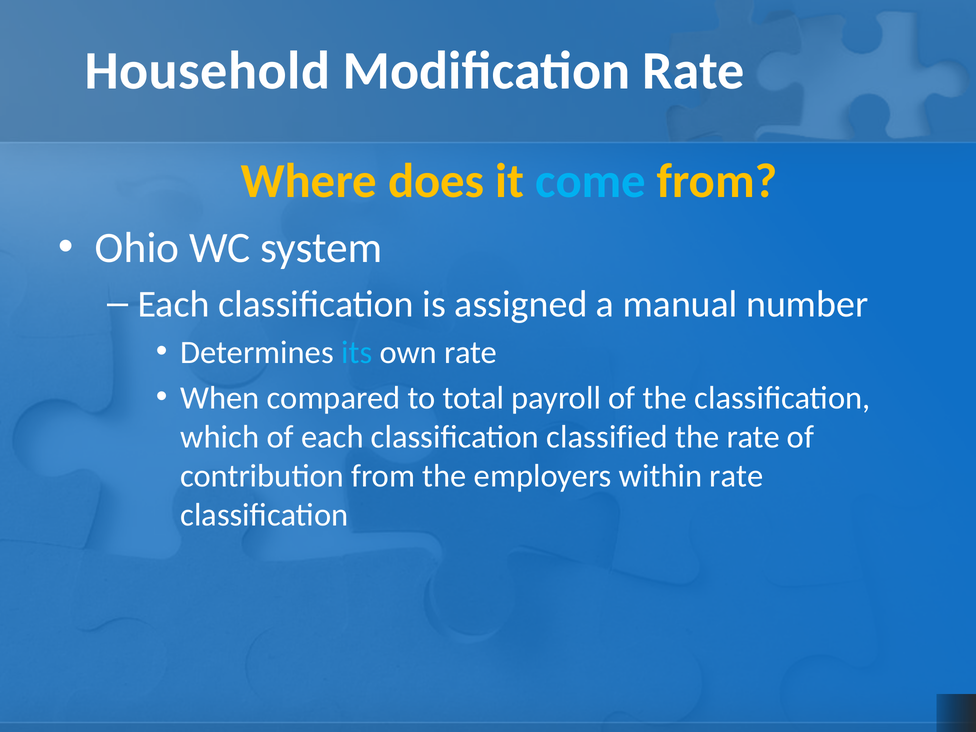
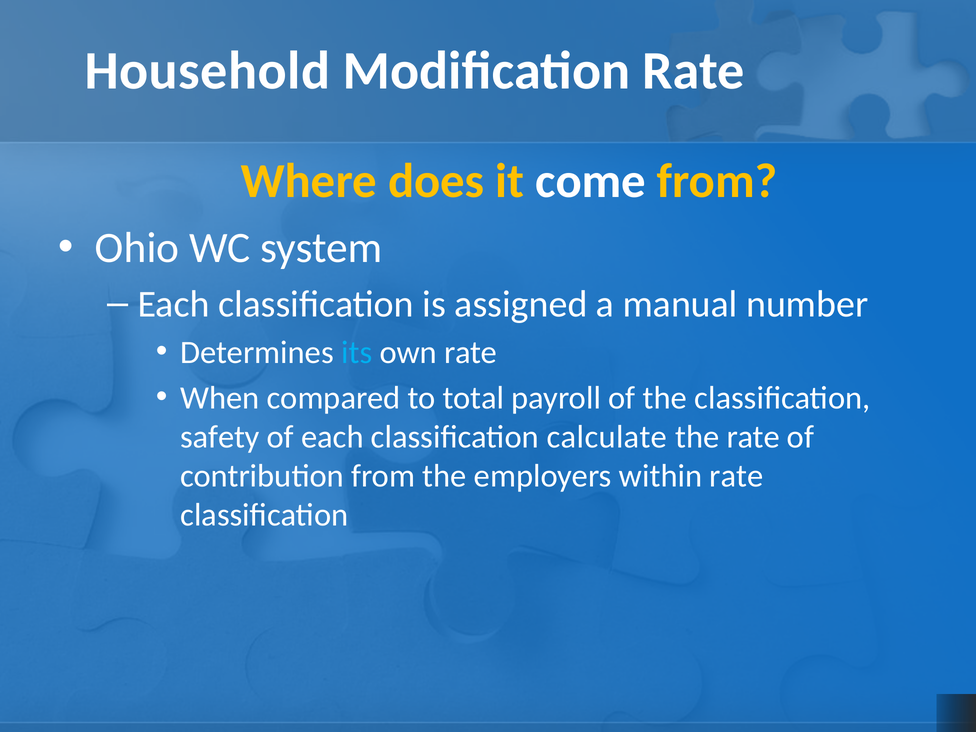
come colour: light blue -> white (591, 181)
which: which -> safety (220, 437)
classified: classified -> calculate (607, 437)
